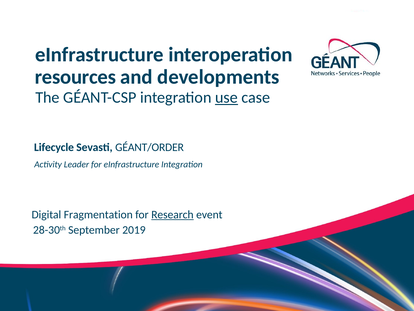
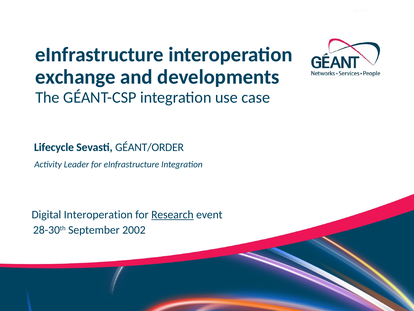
resources: resources -> exchange (75, 77)
use underline: present -> none (227, 97)
Digital Fragmentation: Fragmentation -> Interoperation (98, 214)
2019: 2019 -> 2002 (134, 230)
